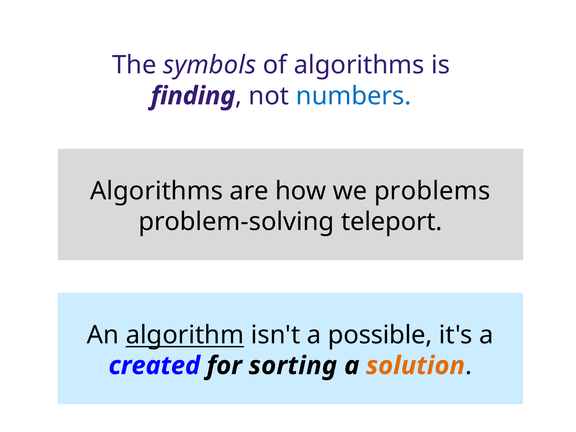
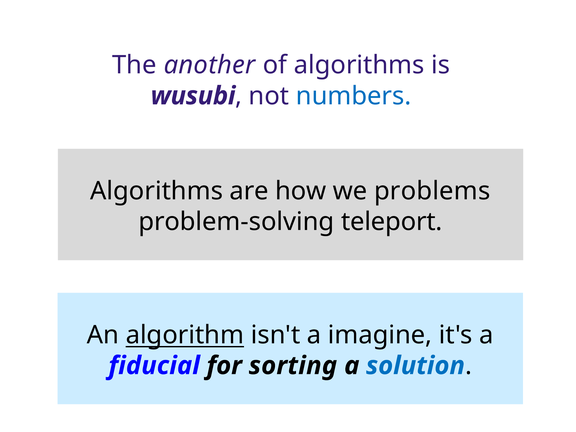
symbols: symbols -> another (210, 65)
finding: finding -> wusubi (193, 96)
possible: possible -> imagine (380, 335)
created: created -> fiducial (154, 366)
solution colour: orange -> blue (415, 366)
